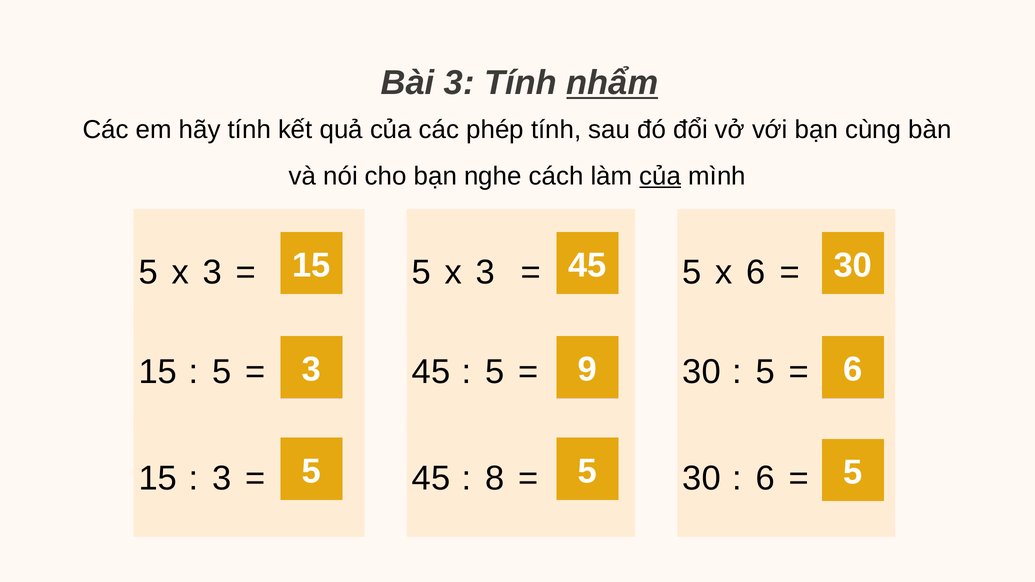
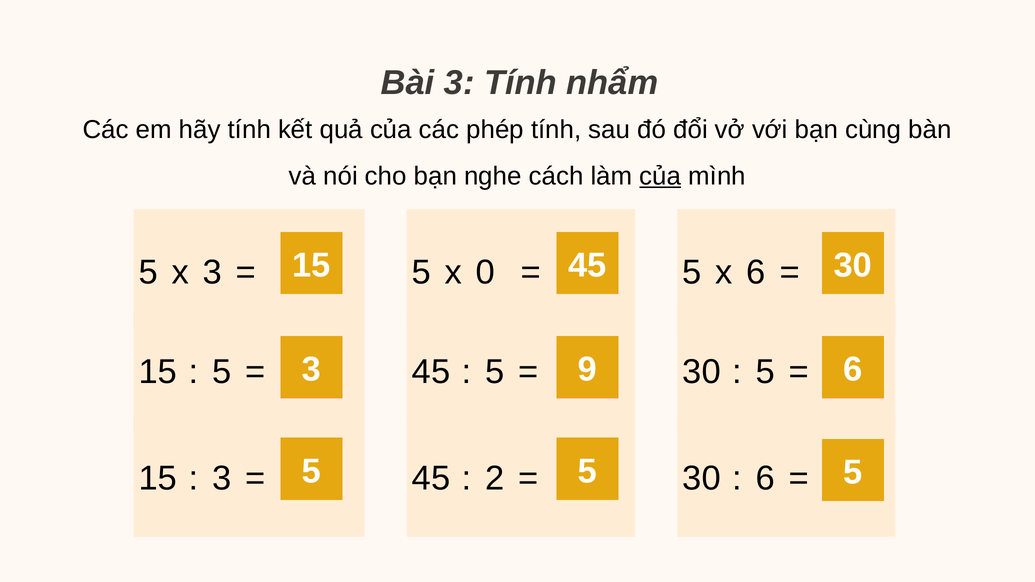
nhẩm underline: present -> none (612, 83)
3: 3 -> 0 (486, 272)
8: 8 -> 2 (495, 479)
